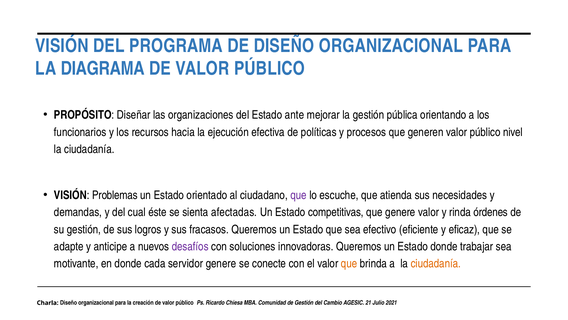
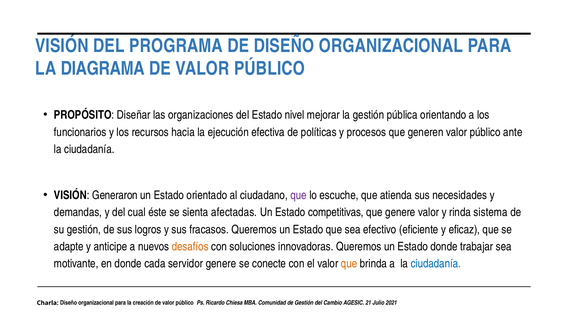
ante: ante -> nivel (295, 115)
nivel: nivel -> ante (513, 132)
Problemas: Problemas -> Generaron (115, 195)
órdenes: órdenes -> sistema (491, 212)
desafíos colour: purple -> orange (190, 246)
ciudadanía colour: orange -> blue (436, 263)
